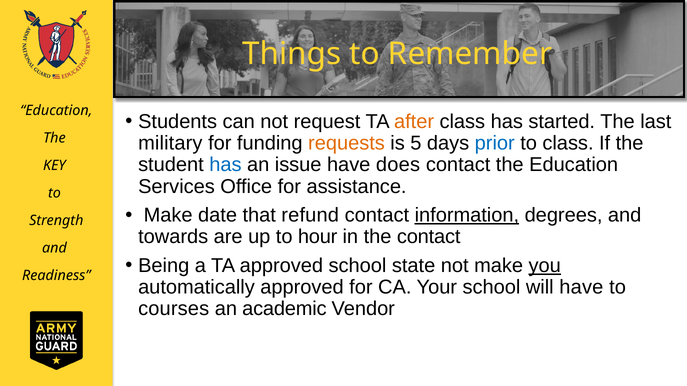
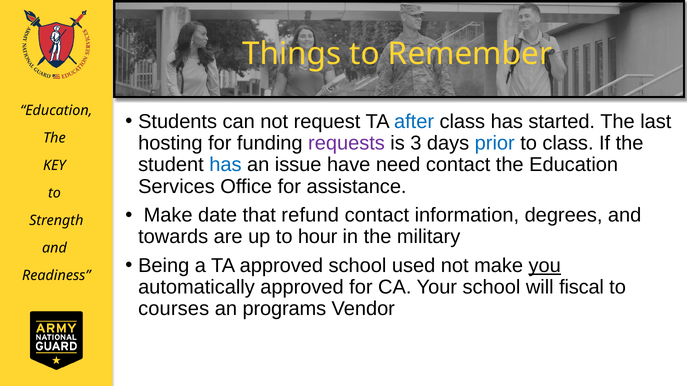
after colour: orange -> blue (414, 122)
military: military -> hosting (170, 143)
requests colour: orange -> purple (346, 143)
5: 5 -> 3 (416, 143)
does: does -> need (398, 165)
information underline: present -> none (467, 215)
the contact: contact -> military (429, 237)
state: state -> used (414, 266)
will have: have -> fiscal (582, 288)
academic: academic -> programs (284, 309)
